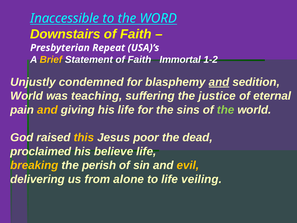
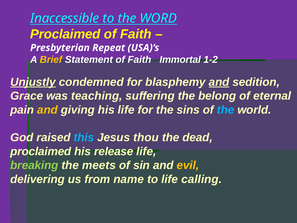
Downstairs: Downstairs -> Proclaimed (65, 34)
Unjustly underline: none -> present (33, 82)
World: World -> Grace (27, 96)
justice: justice -> belong (217, 96)
the colour: light green -> light blue (226, 110)
this colour: yellow -> light blue (84, 137)
poor: poor -> thou (146, 137)
believe: believe -> release (114, 151)
breaking colour: yellow -> light green (34, 165)
perish: perish -> meets (99, 165)
alone: alone -> name (129, 179)
veiling: veiling -> calling (202, 179)
